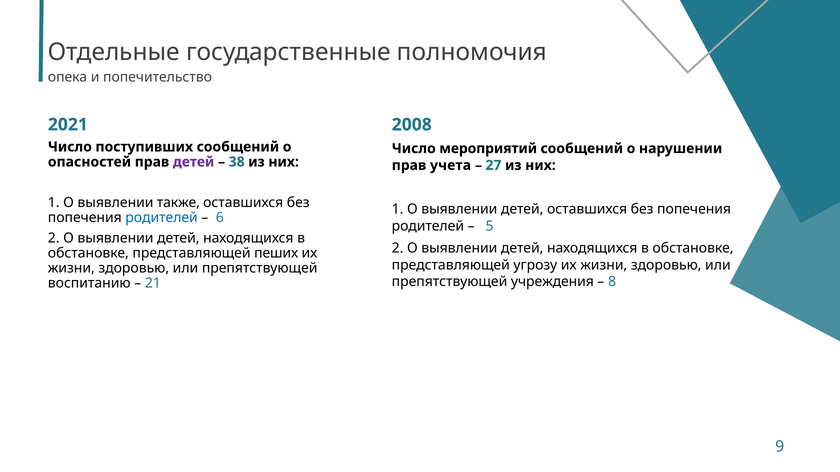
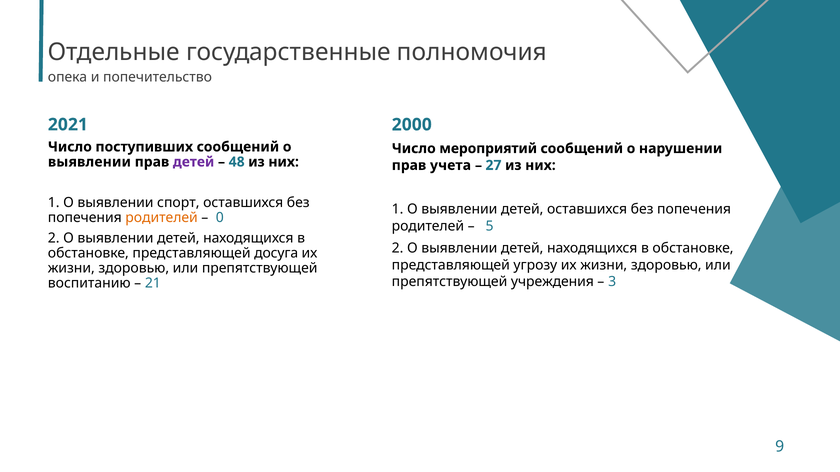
2008: 2008 -> 2000 (412, 125)
опасностей: опасностей -> выявлении (89, 162)
38: 38 -> 48 (237, 162)
также: также -> спорт (178, 203)
родителей colour: blue -> orange (162, 218)
6: 6 -> 0 (220, 218)
пеших: пеших -> досуга (276, 253)
8: 8 -> 3 (612, 282)
